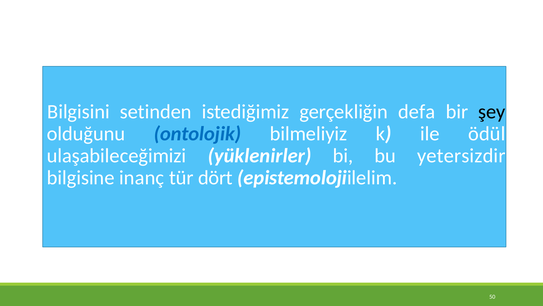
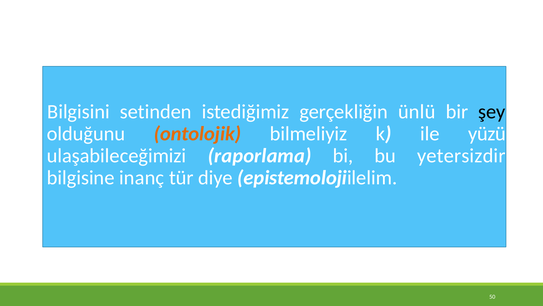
defa: defa -> ünlü (417, 112)
ontolojik colour: blue -> orange (197, 134)
ödül: ödül -> yüzü (487, 134)
yüklenirler: yüklenirler -> raporlama (260, 156)
dört: dört -> diye (215, 178)
